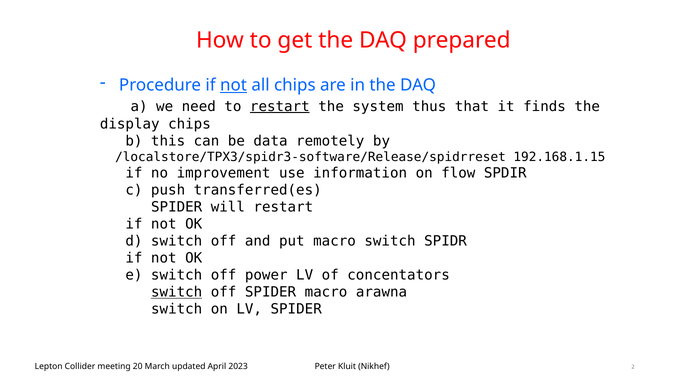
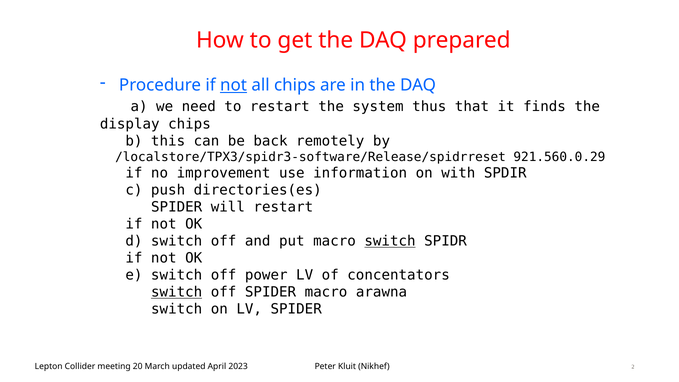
restart underline: present -> none (280, 106)
data: data -> back (271, 141)
192.168.1.15: 192.168.1.15 -> 921.560.0.29 (559, 157)
flow: flow -> with (458, 173)
transferred(es: transferred(es -> directories(es (258, 190)
switch underline: none -> present (390, 241)
